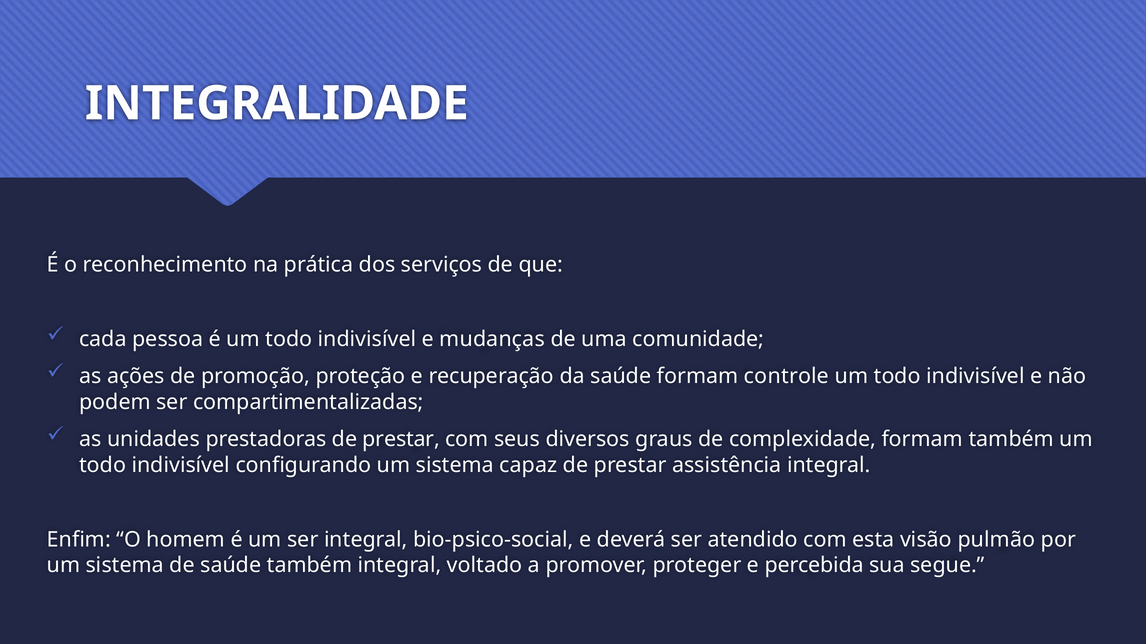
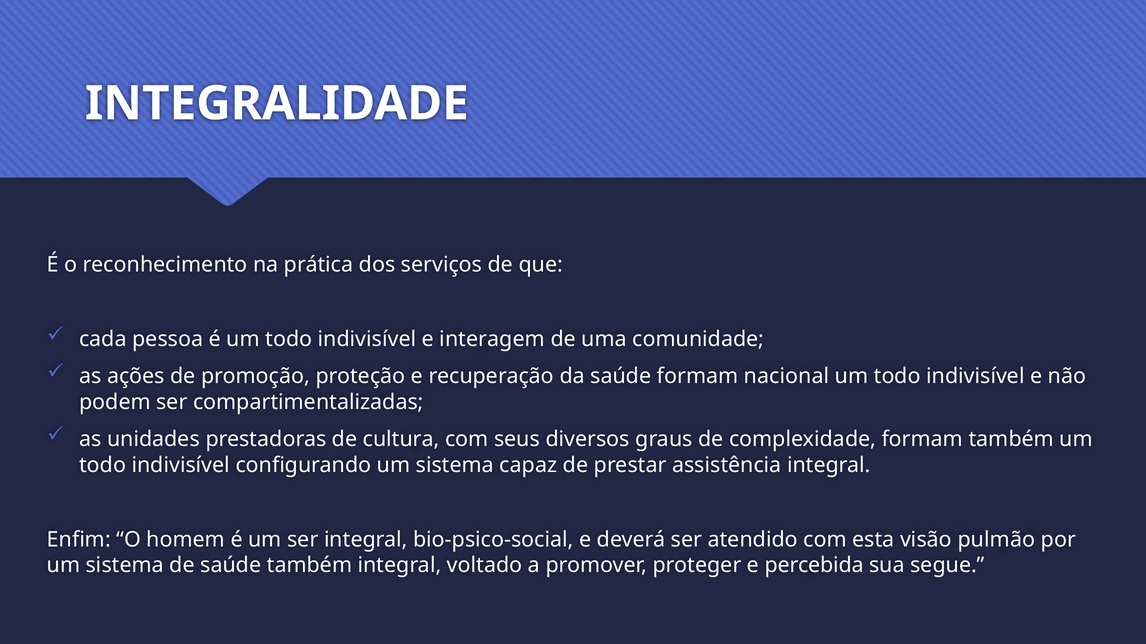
mudanças: mudanças -> interagem (492, 339)
controle: controle -> nacional (787, 377)
prestadoras de prestar: prestar -> cultura (401, 440)
